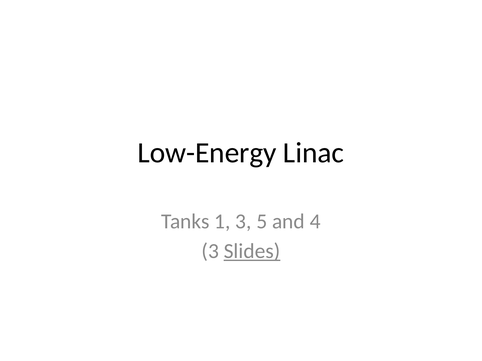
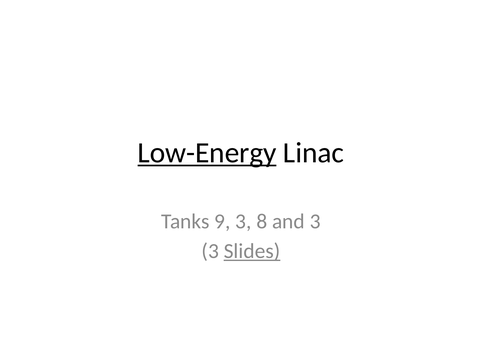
Low-Energy underline: none -> present (207, 153)
1: 1 -> 9 (222, 222)
5: 5 -> 8 (262, 222)
and 4: 4 -> 3 (315, 222)
